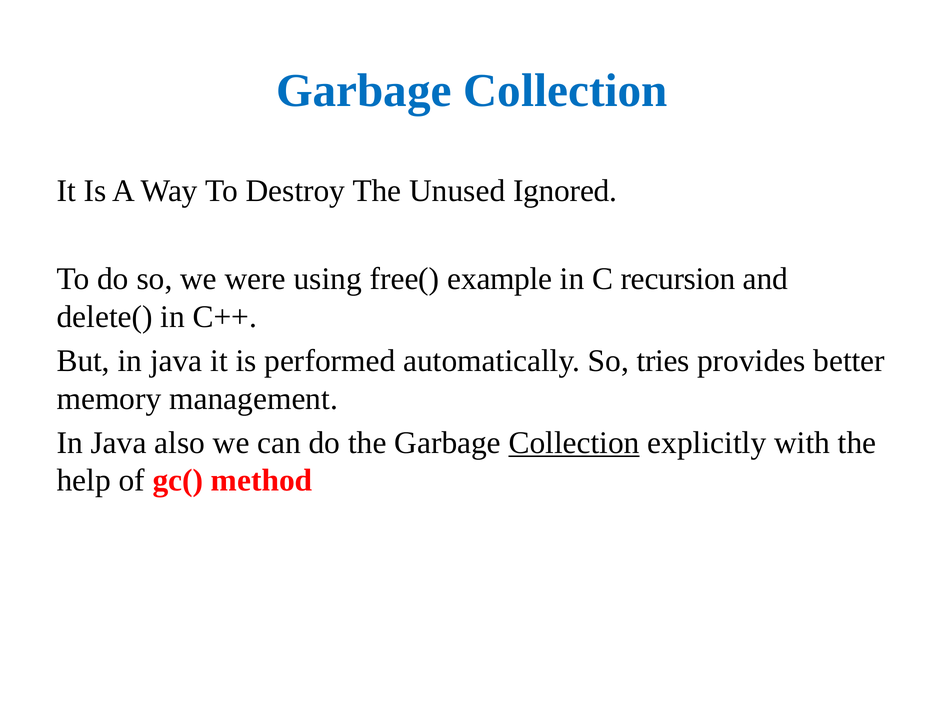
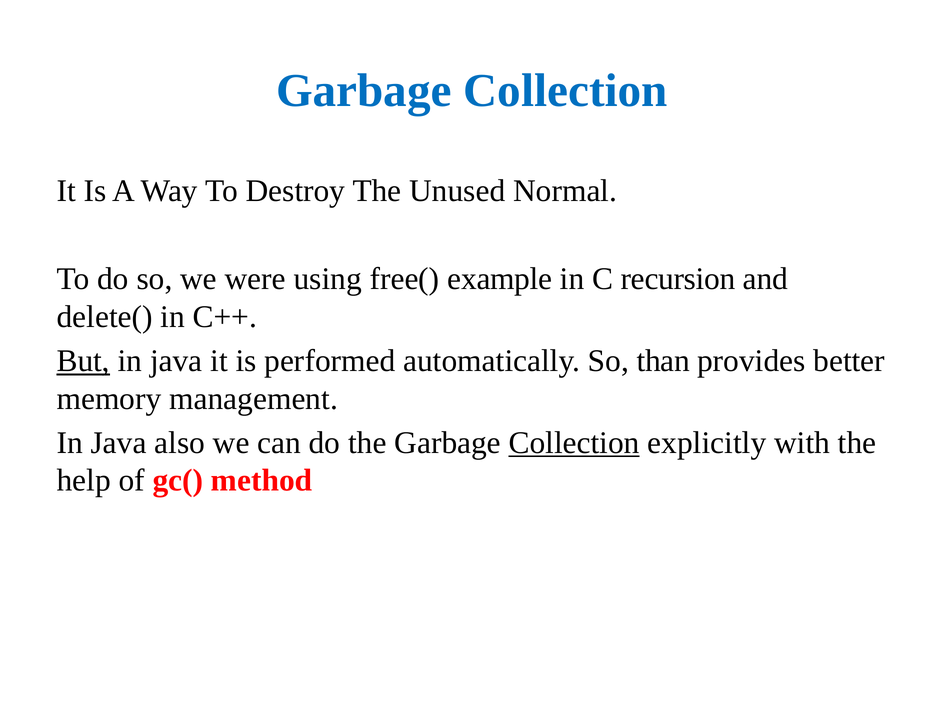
Ignored: Ignored -> Normal (565, 191)
But underline: none -> present (83, 361)
tries: tries -> than (663, 361)
